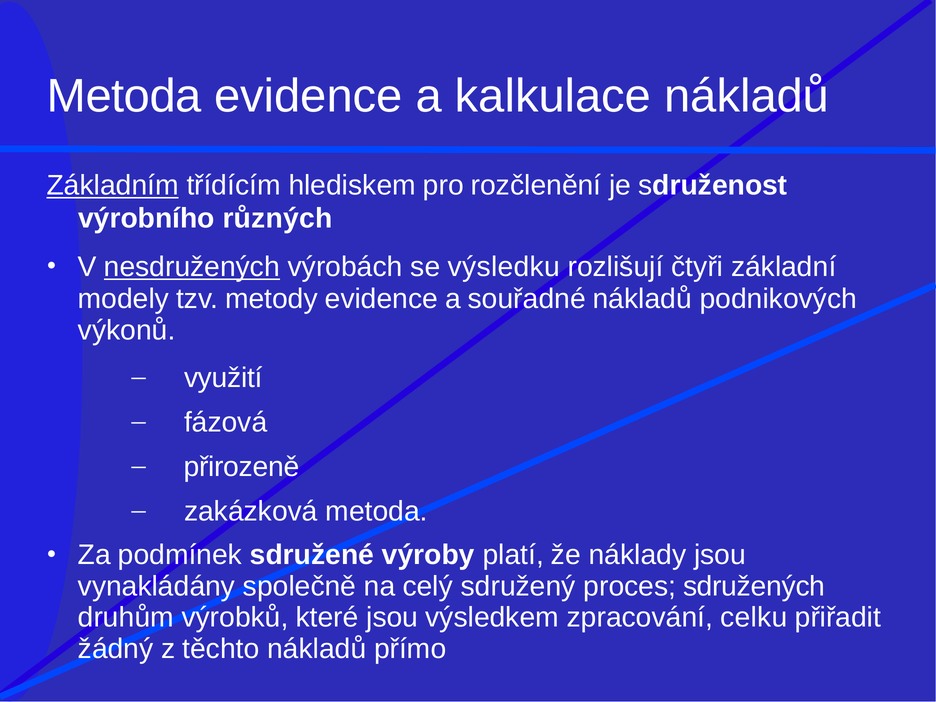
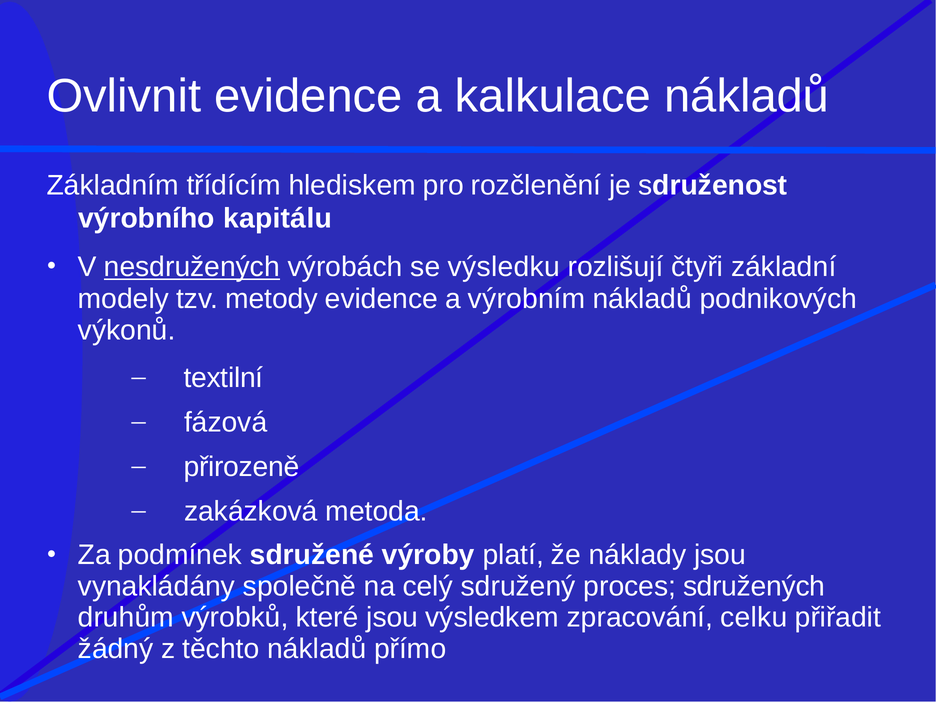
Metoda: Metoda -> Ovlivnit (124, 96)
Základním underline: present -> none (113, 186)
různých: různých -> kapitálu (277, 218)
souřadné: souřadné -> výrobním (527, 299)
využití: využití -> textilní (223, 378)
